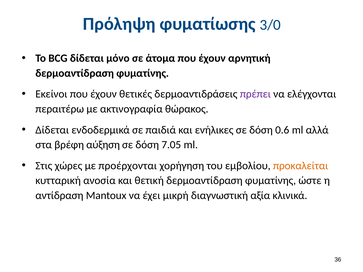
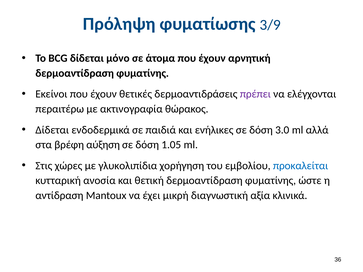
3/0: 3/0 -> 3/9 (270, 25)
0.6: 0.6 -> 3.0 (282, 130)
7.05: 7.05 -> 1.05 (171, 145)
προέρχονται: προέρχονται -> γλυκολιπίδια (128, 166)
προκαλείται colour: orange -> blue (301, 166)
